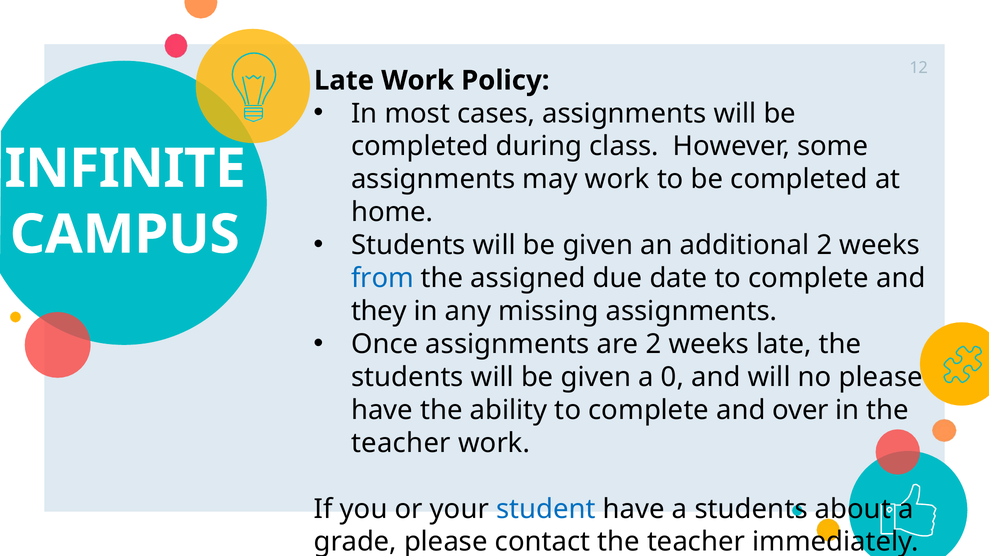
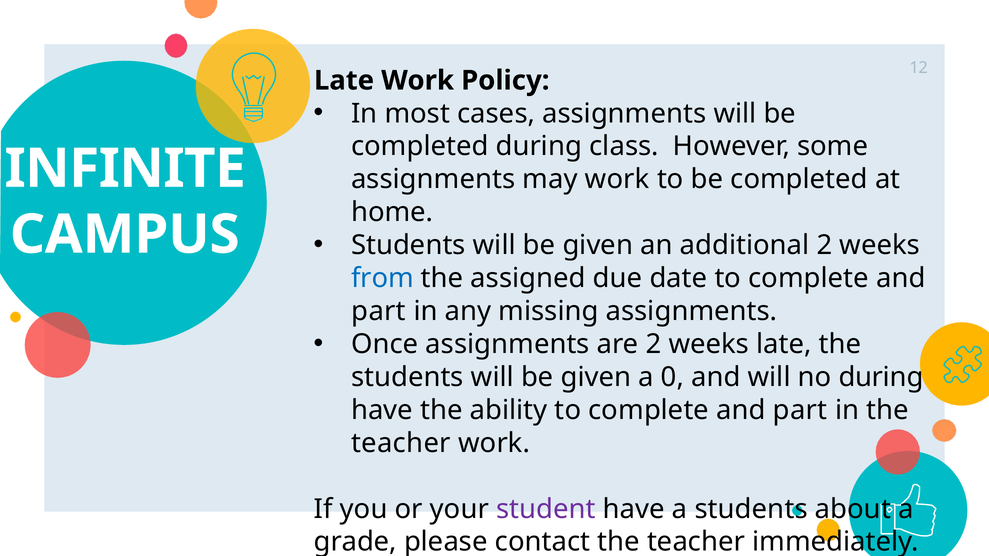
they: they -> part (379, 311)
no please: please -> during (881, 377)
over: over -> part (800, 410)
student colour: blue -> purple (546, 509)
